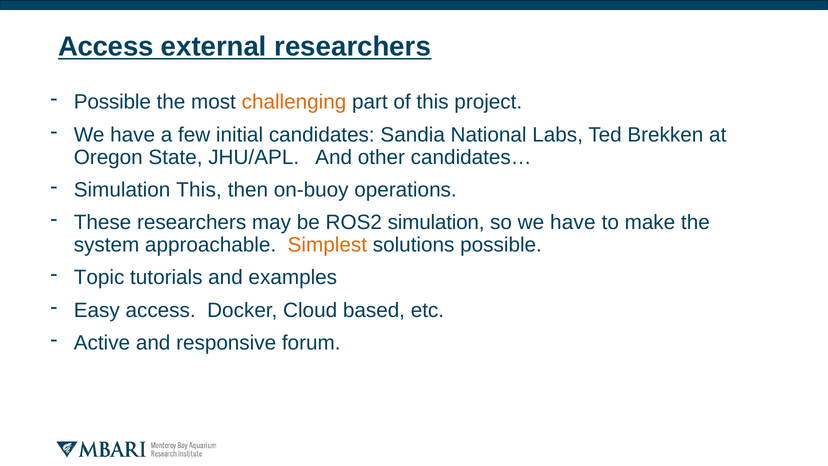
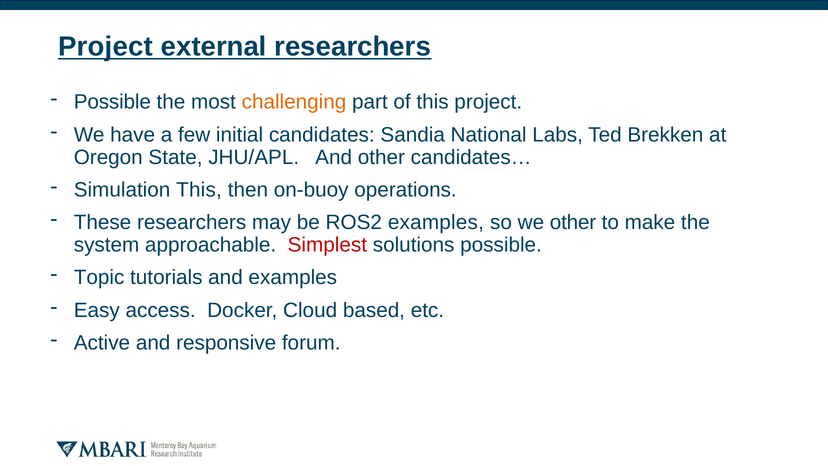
Access: Access -> Project (106, 46)
ROS2 simulation: simulation -> examples (436, 222)
so we have: have -> other (573, 222)
Simplest colour: orange -> red (327, 245)
